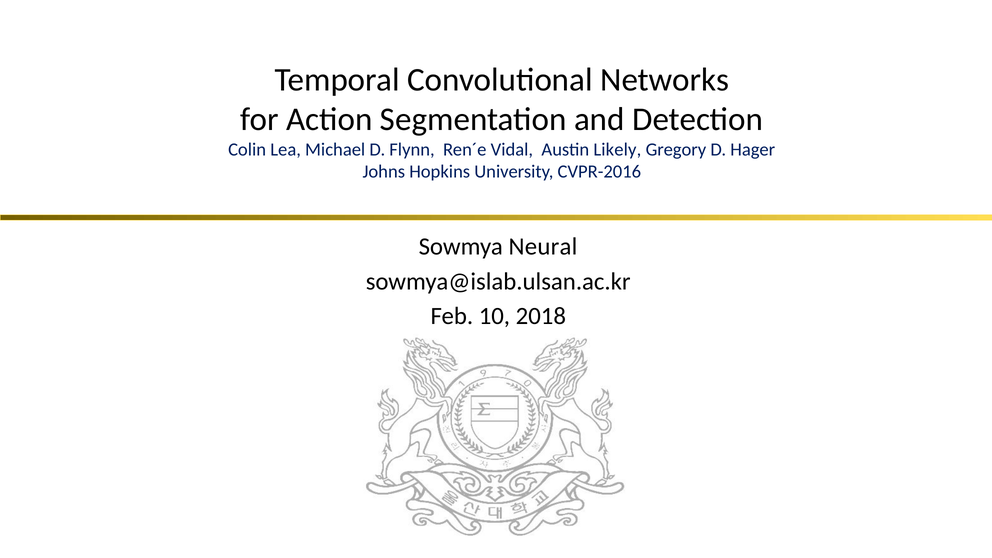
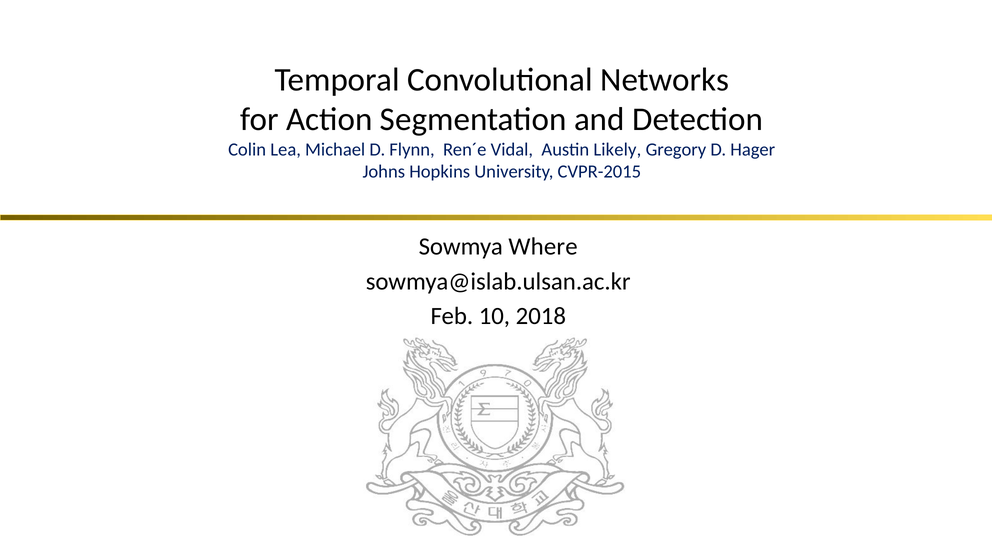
CVPR-2016: CVPR-2016 -> CVPR-2015 (599, 172)
Neural: Neural -> Where (543, 247)
